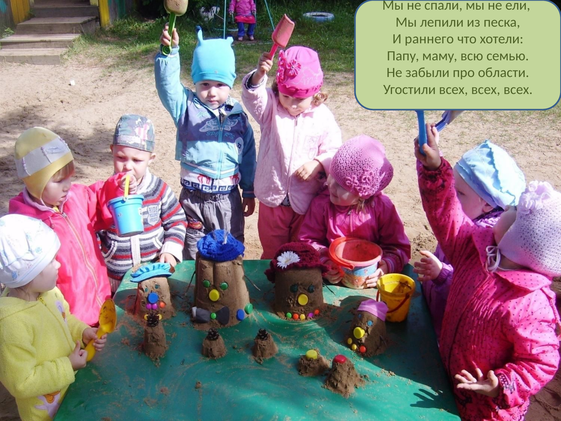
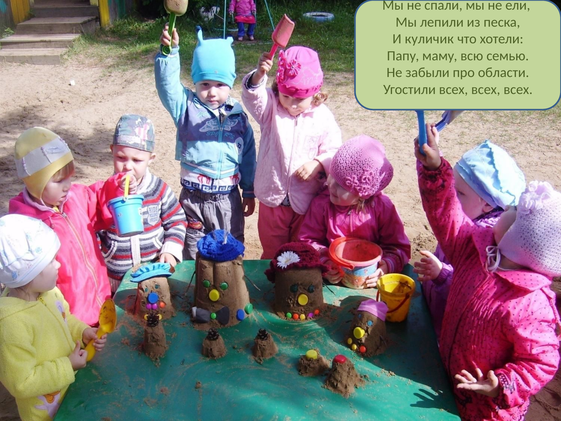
раннего: раннего -> куличик (429, 39)
